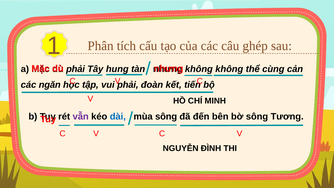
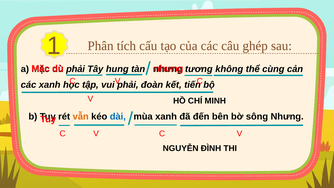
không: không -> tương (199, 69)
các ngăn: ngăn -> xanh (50, 85)
vẫn colour: purple -> orange (81, 116)
mùa sông: sông -> xanh (166, 116)
sông Tương: Tương -> Nhưng (287, 116)
